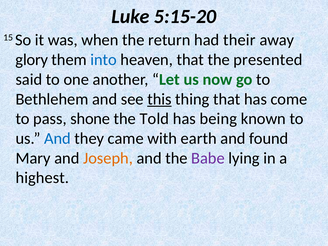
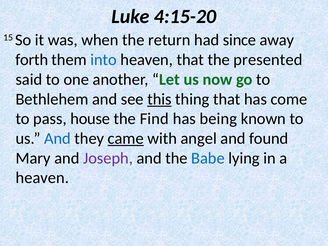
5:15-20: 5:15-20 -> 4:15-20 (185, 16)
their: their -> since (240, 40)
glory: glory -> forth (32, 60)
shone: shone -> house (90, 119)
Told: Told -> Find (154, 119)
came underline: none -> present (126, 138)
earth: earth -> angel (199, 138)
Joseph colour: orange -> purple (108, 158)
Babe colour: purple -> blue (208, 158)
highest: highest -> heaven (42, 178)
